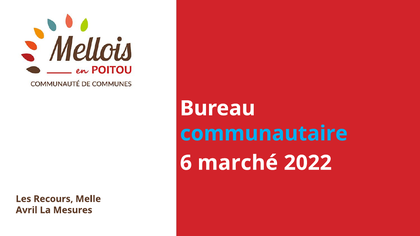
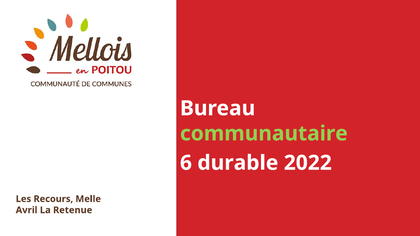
communautaire colour: light blue -> light green (264, 134)
marché: marché -> durable (238, 163)
Mesures: Mesures -> Retenue (73, 210)
